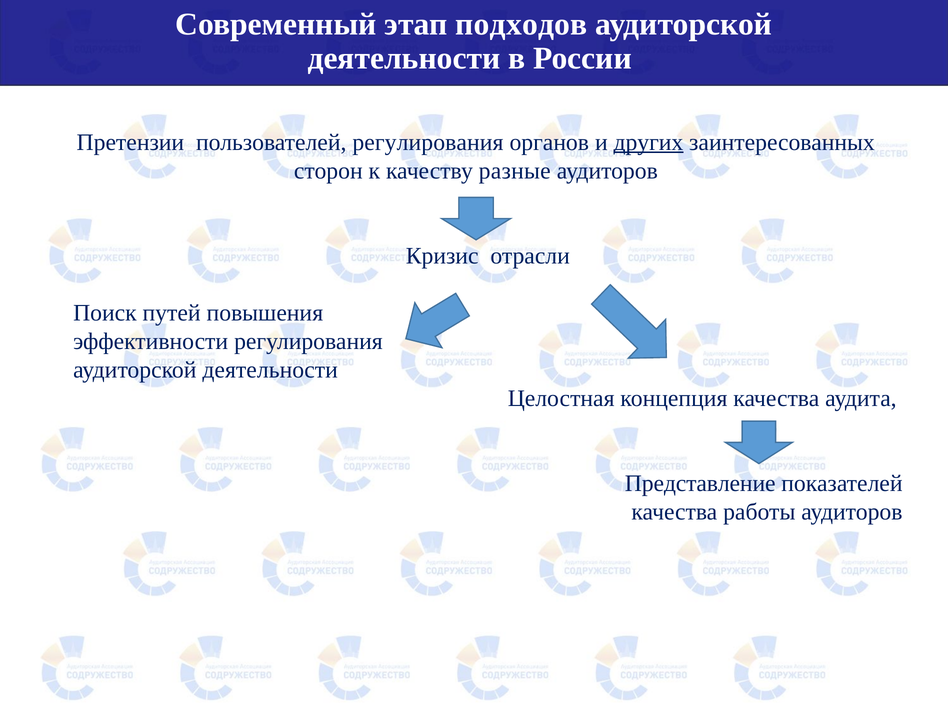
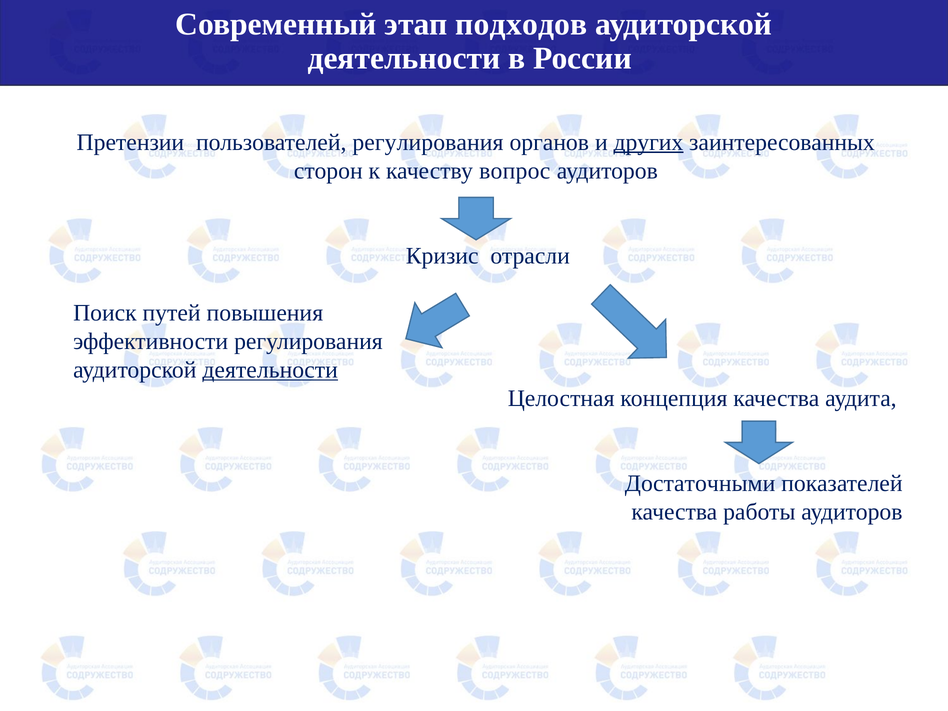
разные: разные -> вопрос (515, 171)
деятельности underline: none -> present (270, 370)
Представление: Представление -> Достаточными (700, 484)
